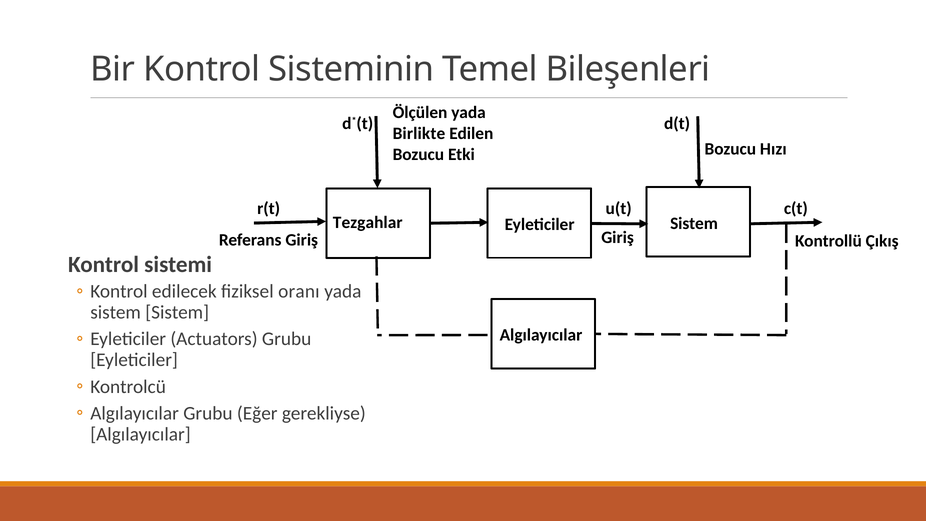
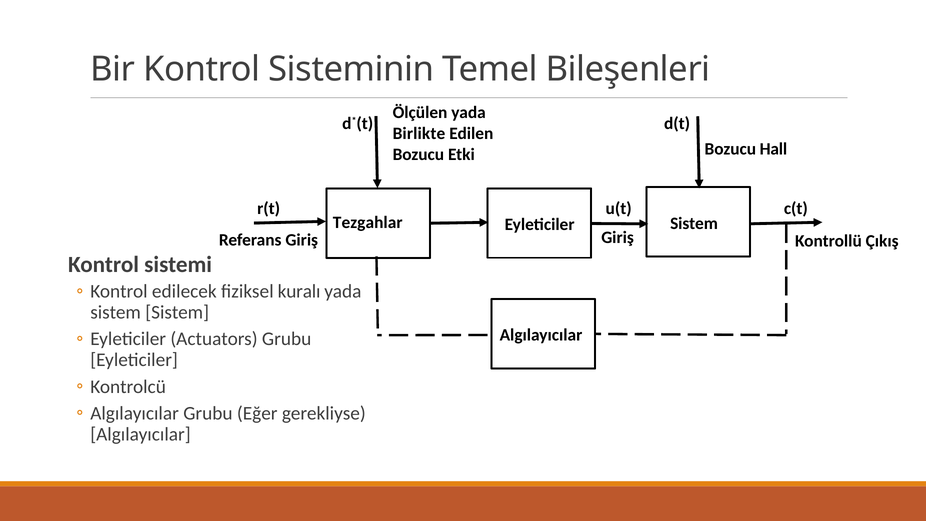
Hızı: Hızı -> Hall (773, 149)
oranı: oranı -> kuralı (299, 291)
